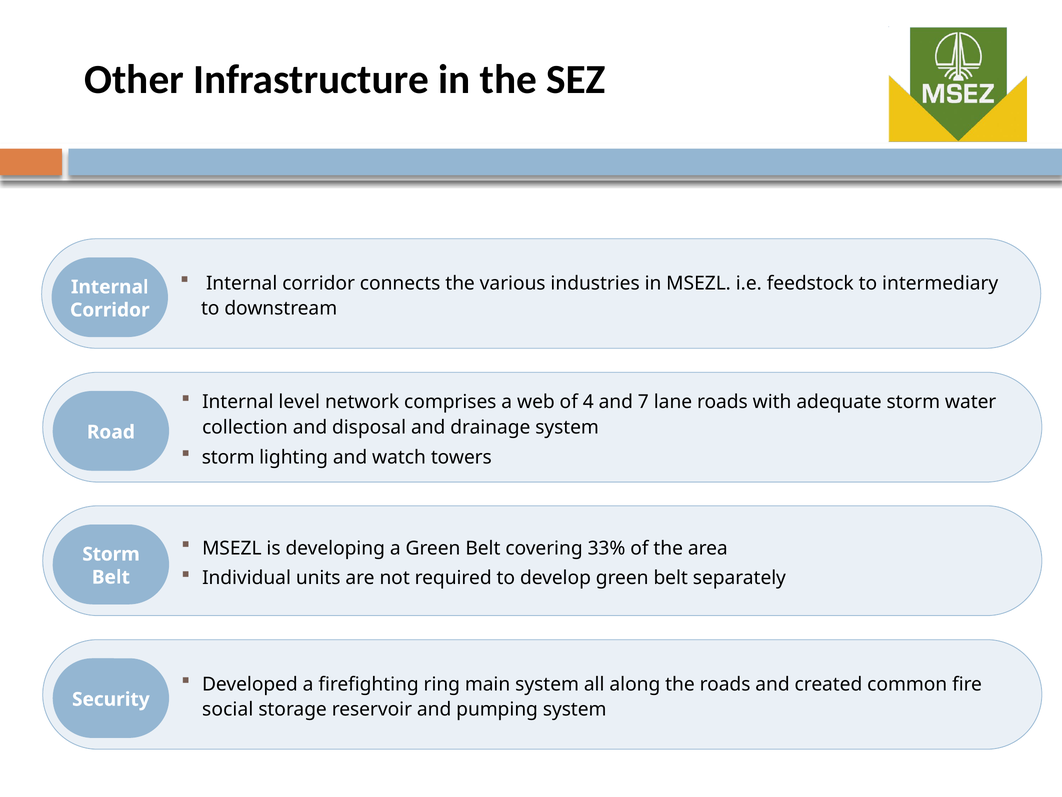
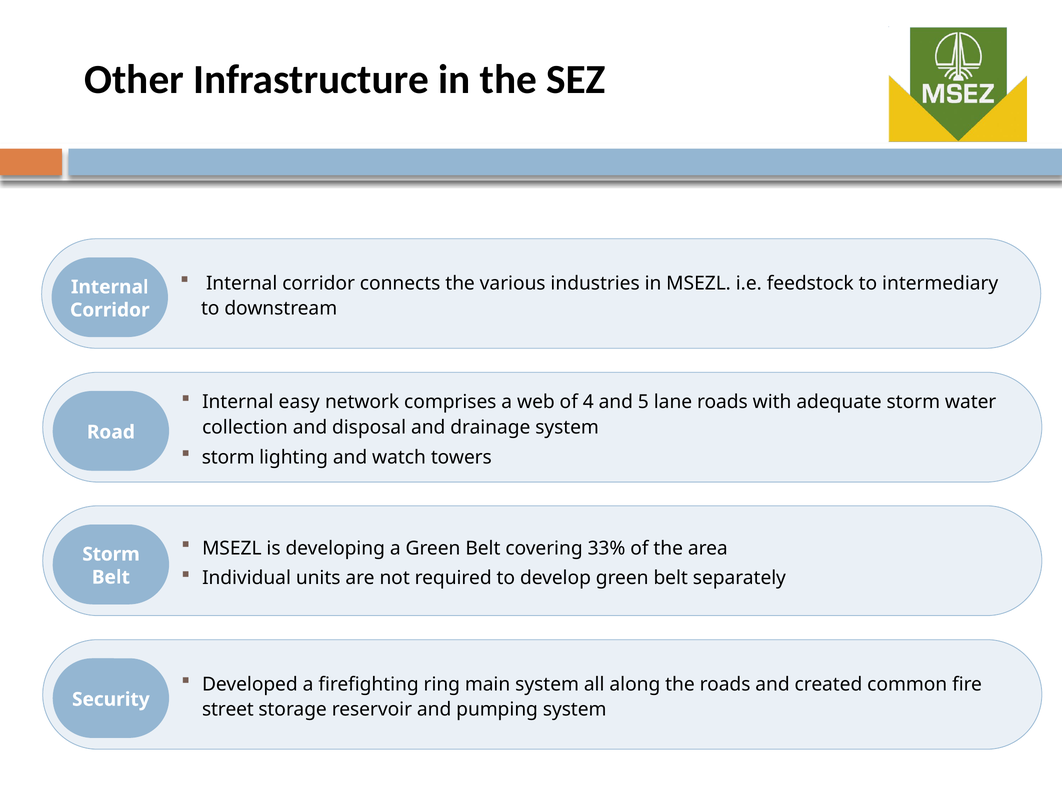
level: level -> easy (299, 402)
7: 7 -> 5 (643, 402)
social: social -> street (228, 709)
